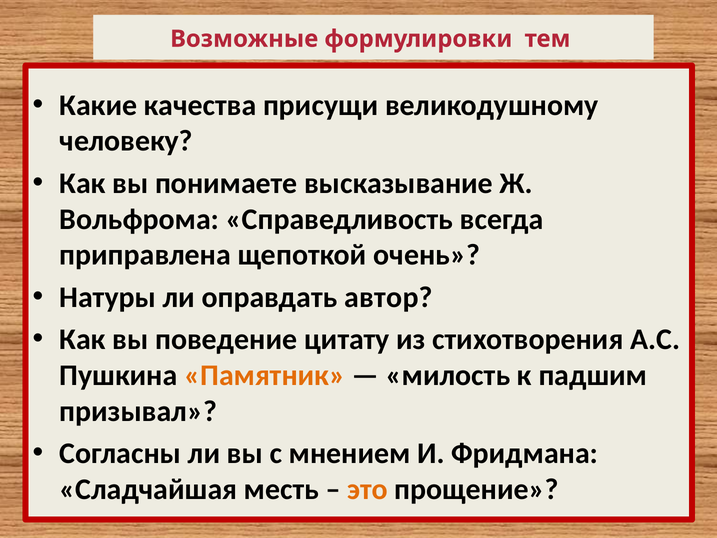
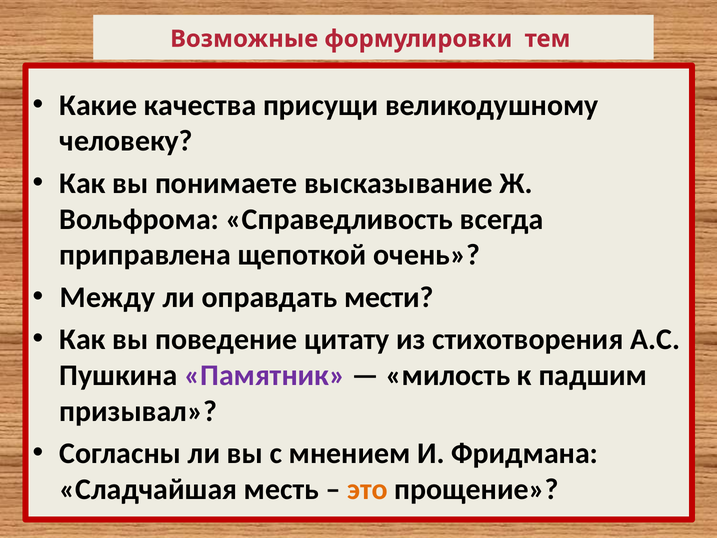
Натуры: Натуры -> Между (108, 297)
автор: автор -> мести (389, 297)
Памятник colour: orange -> purple (265, 375)
